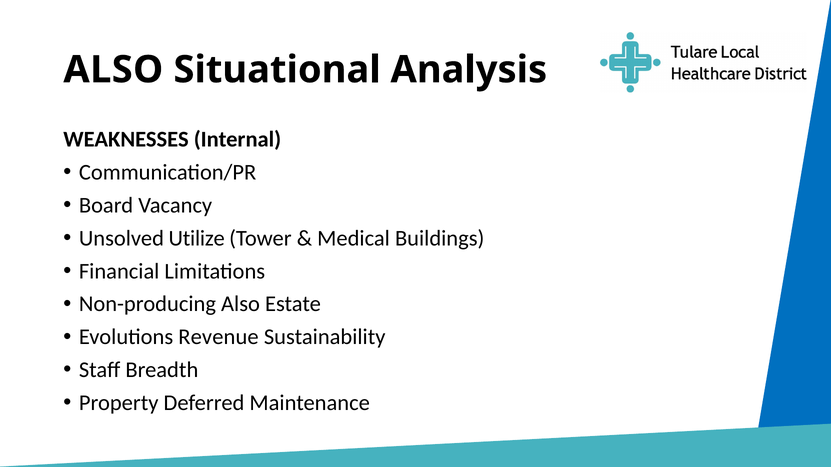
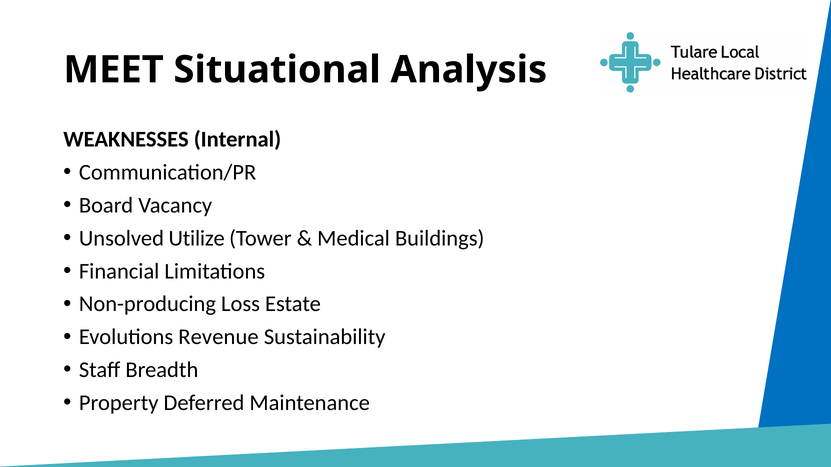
ALSO: ALSO -> MEET (114, 70)
Non-producing Also: Also -> Loss (241, 304)
